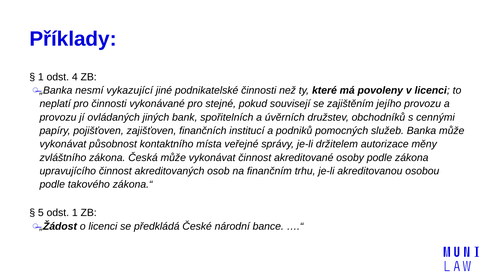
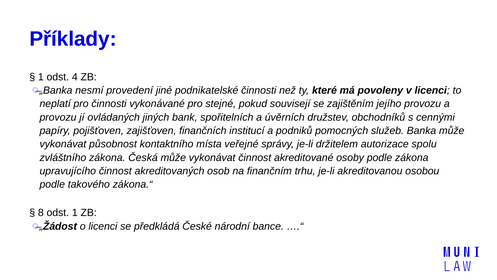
vykazující: vykazující -> provedení (130, 90)
měny: měny -> spolu (424, 144)
5: 5 -> 8 (41, 213)
